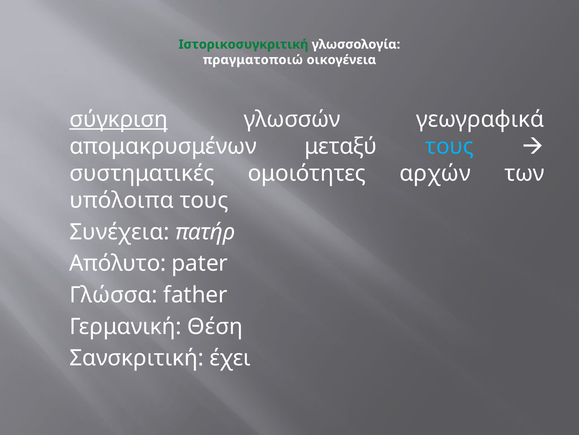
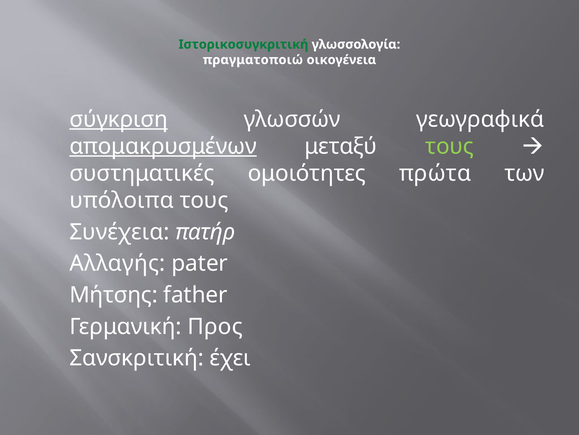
απομακρυσμένων underline: none -> present (163, 146)
τους colour: light blue -> light green (449, 146)
αρχών: αρχών -> πρώτα (435, 173)
Απόλυτο: Απόλυτο -> Αλλαγής (117, 263)
Γλώσσα: Γλώσσα -> Μήτσης (114, 295)
Θέση: Θέση -> Προς (215, 326)
